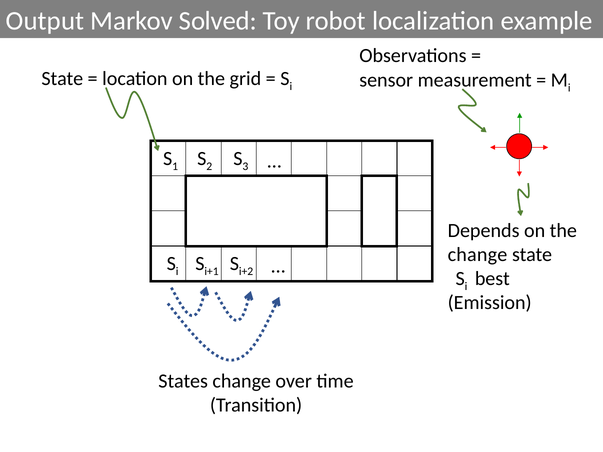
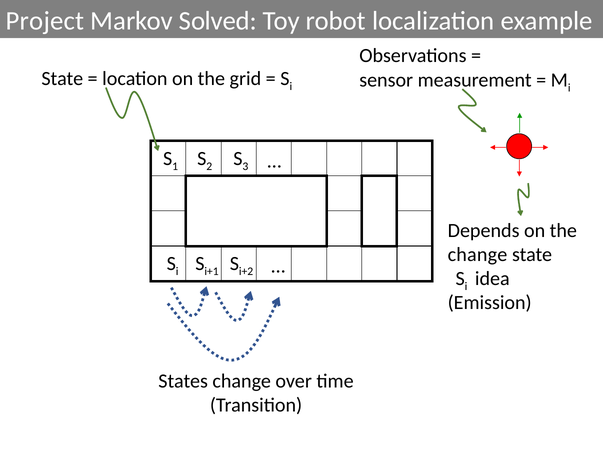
Output: Output -> Project (45, 21)
best: best -> idea (492, 279)
